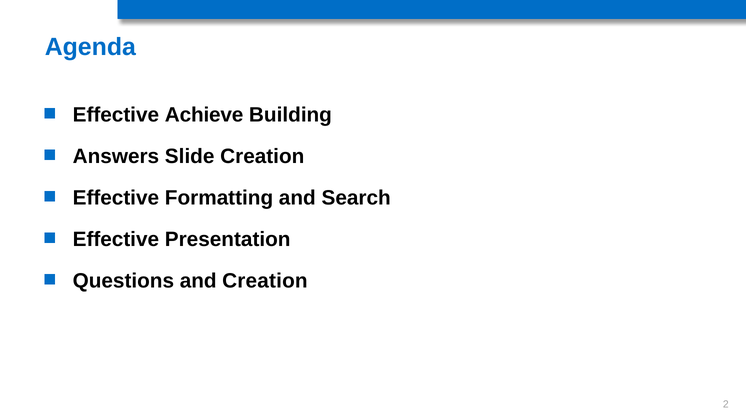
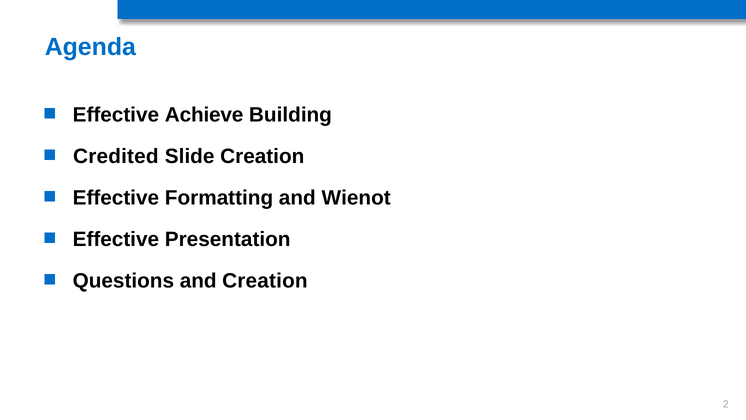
Answers: Answers -> Credited (116, 156)
Search: Search -> Wienot (356, 198)
